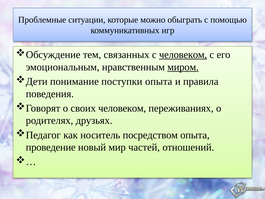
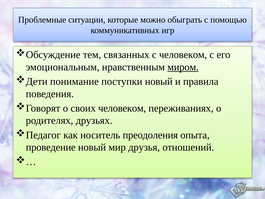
человеком underline: present -> none (183, 55)
поступки опыта: опыта -> новый (159, 81)
посредством: посредством -> преодоления (150, 135)
частей: частей -> друзья (144, 147)
